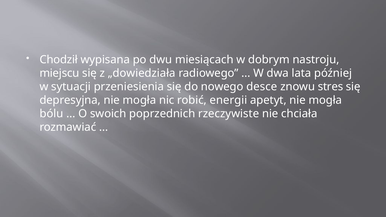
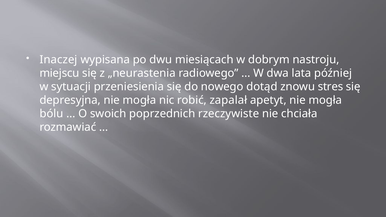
Chodził: Chodził -> Inaczej (59, 60)
„dowiedziała: „dowiedziała -> „neurastenia (142, 73)
desce: desce -> dotąd (262, 87)
energii: energii -> zapalał (228, 100)
